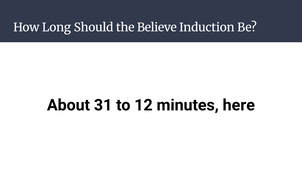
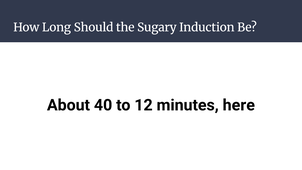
Believe: Believe -> Sugary (157, 27)
31: 31 -> 40 (103, 105)
